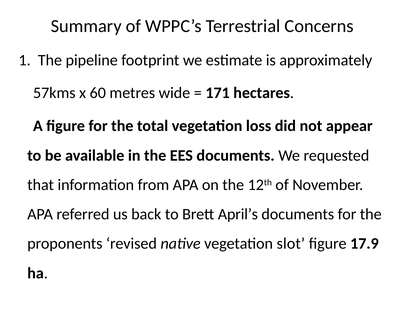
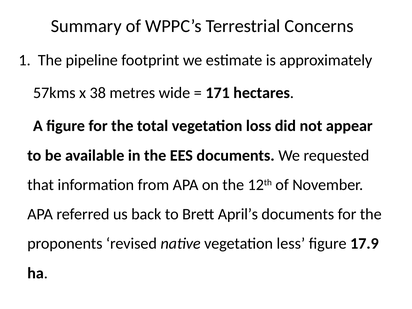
60: 60 -> 38 (98, 93)
slot: slot -> less (291, 244)
